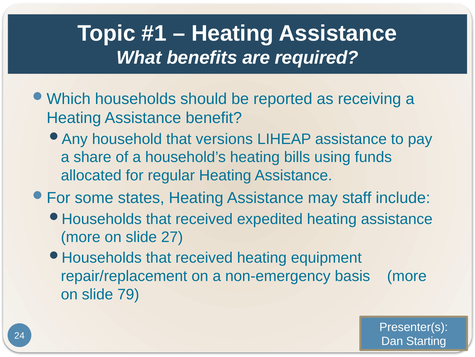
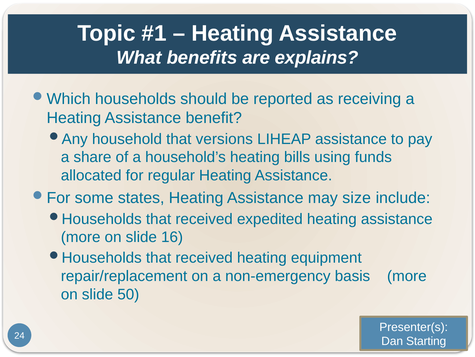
required: required -> explains (317, 57)
staff: staff -> size (357, 198)
27: 27 -> 16 (172, 237)
79: 79 -> 50 (128, 294)
